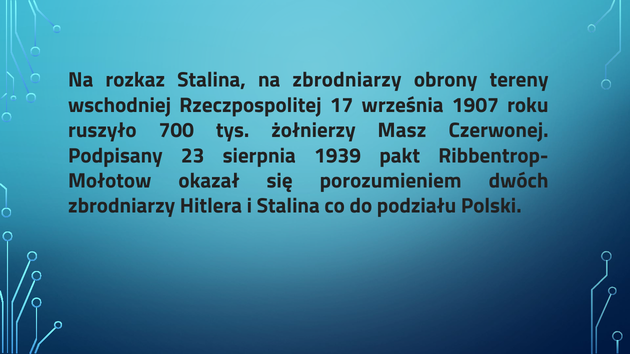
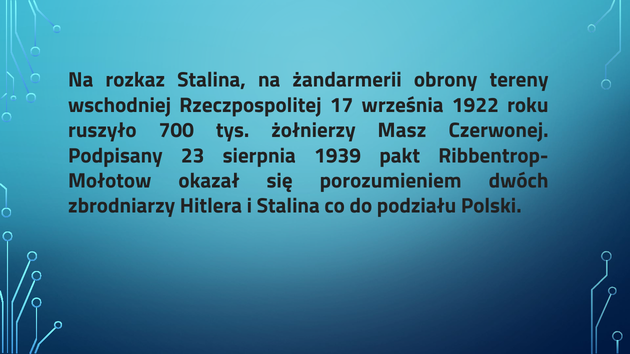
na zbrodniarzy: zbrodniarzy -> żandarmerii (347, 80)
1907: 1907 -> 1922 (475, 105)
